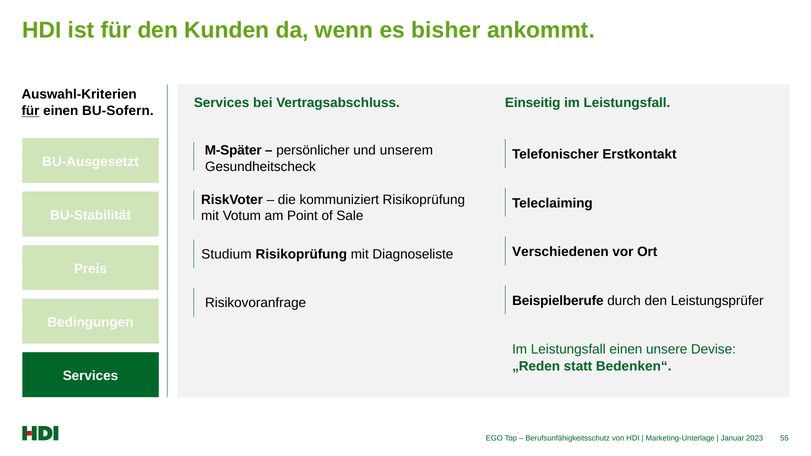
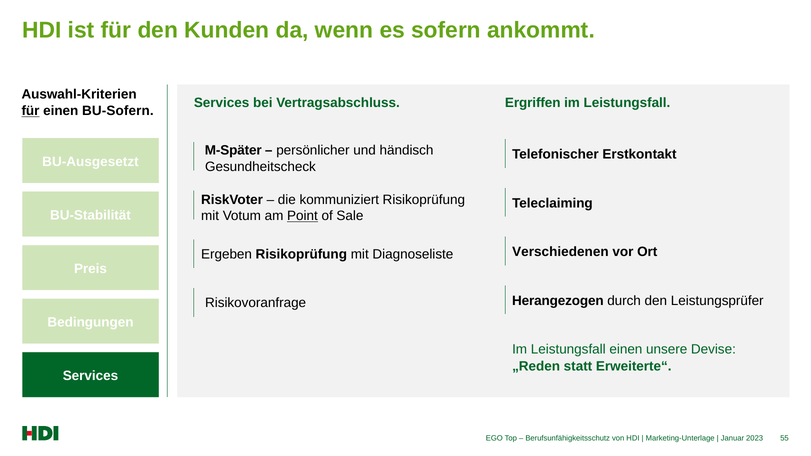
bisher: bisher -> sofern (446, 30)
Einseitig: Einseitig -> Ergriffen (533, 103)
unserem: unserem -> händisch (407, 151)
Point underline: none -> present (302, 216)
Studium: Studium -> Ergeben (227, 254)
Beispielberufe: Beispielberufe -> Herangezogen (558, 301)
Bedenken“: Bedenken“ -> Erweiterte“ (634, 366)
